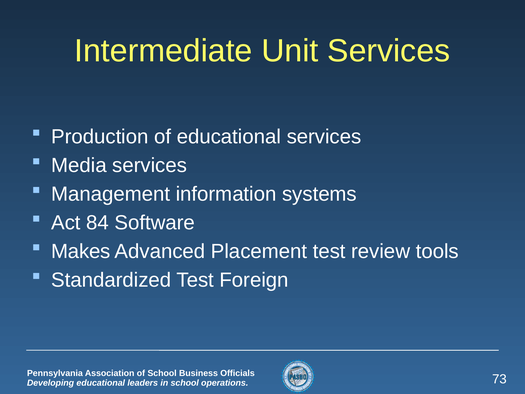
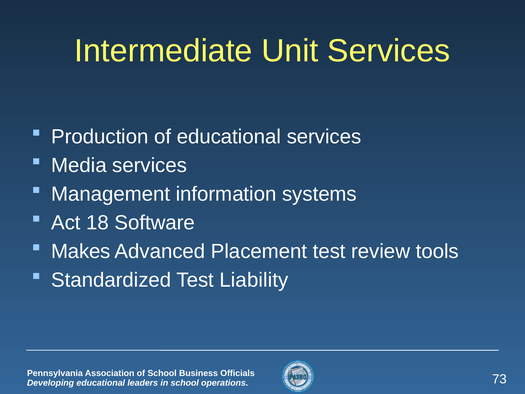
84: 84 -> 18 (98, 223)
Foreign: Foreign -> Liability (254, 280)
